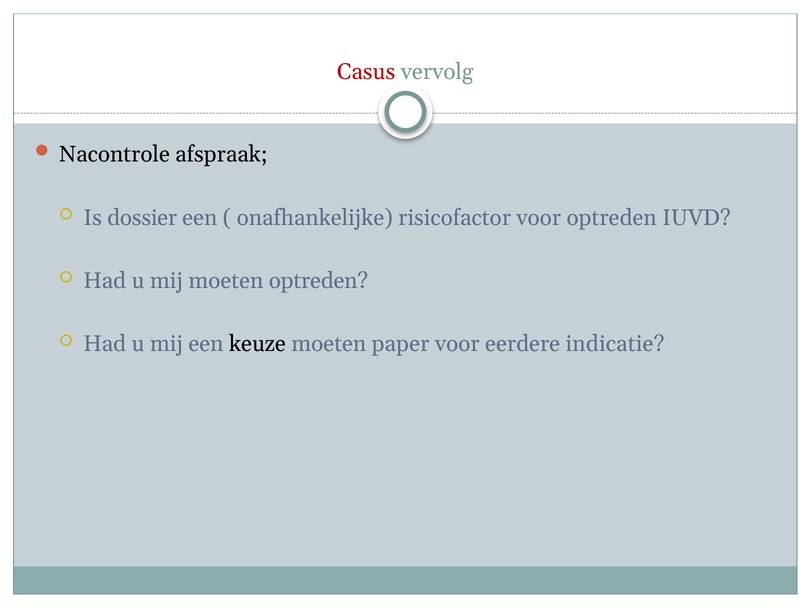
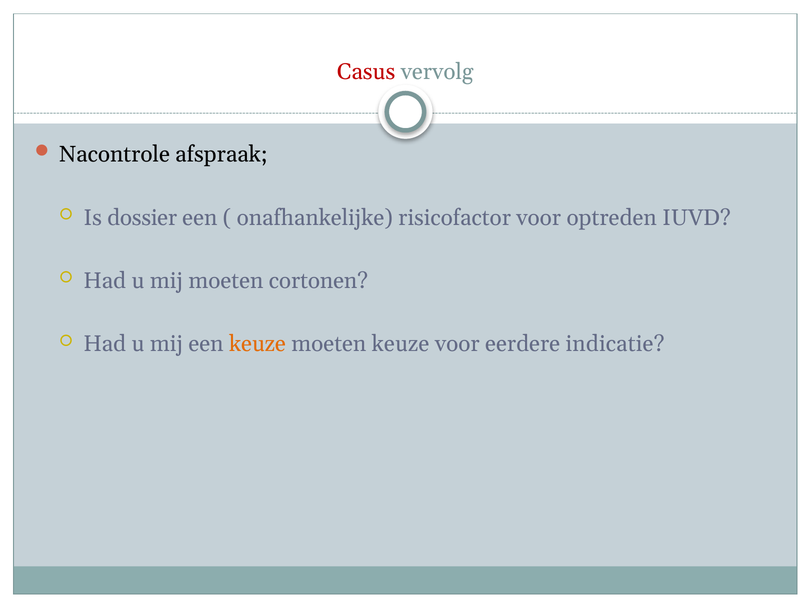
moeten optreden: optreden -> cortonen (318, 281)
keuze colour: black -> orange (257, 344)
moeten paper: paper -> keuze (401, 344)
